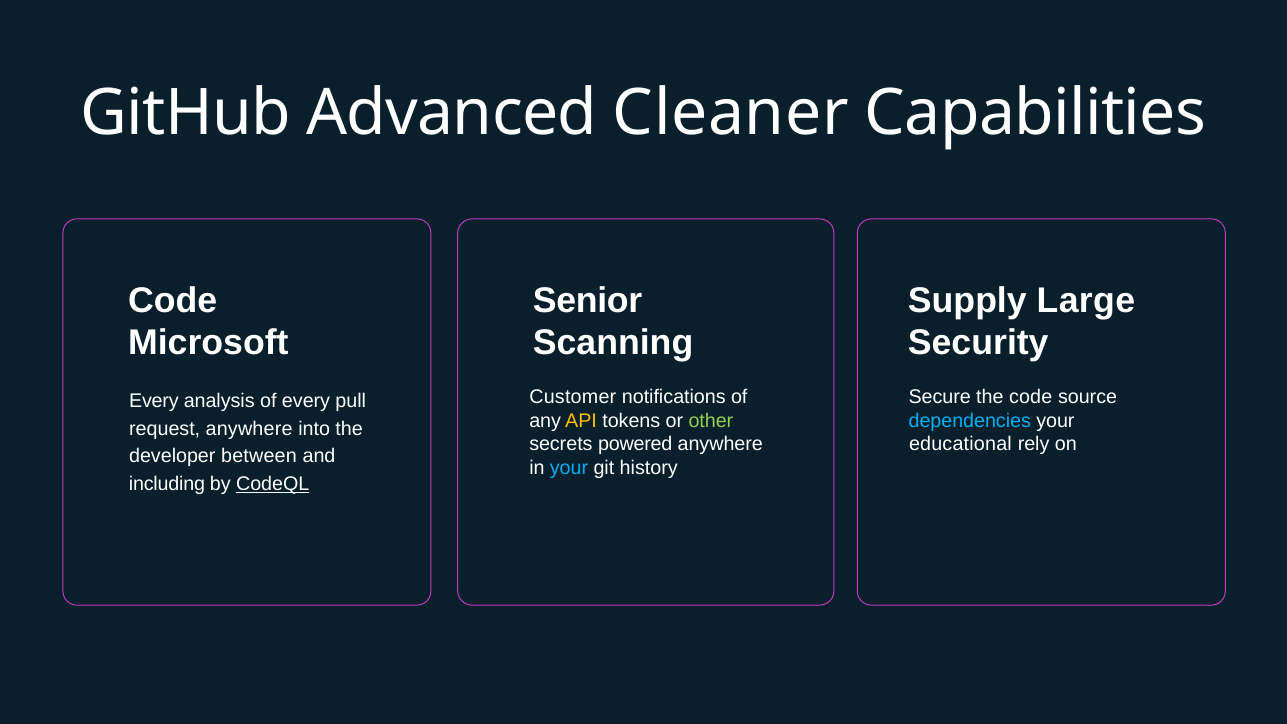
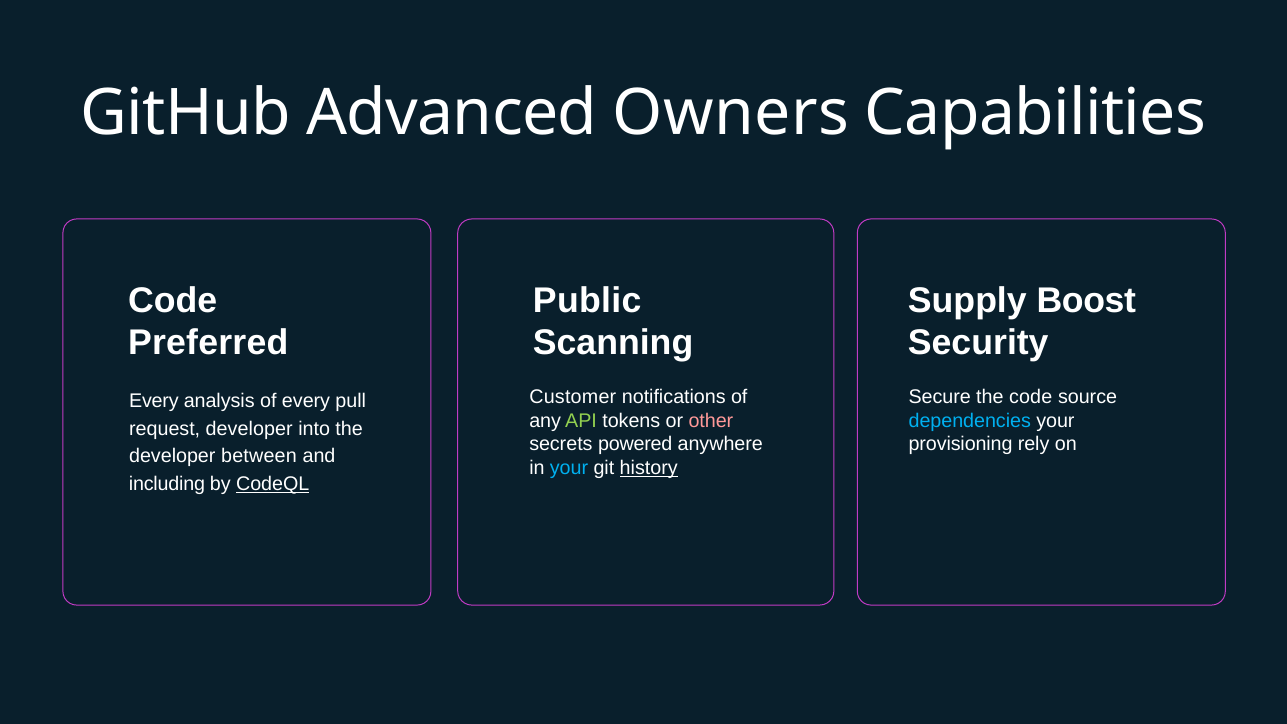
Cleaner: Cleaner -> Owners (731, 114)
Senior: Senior -> Public (587, 300)
Large: Large -> Boost (1086, 300)
Microsoft: Microsoft -> Preferred (208, 343)
API colour: yellow -> light green (581, 421)
other colour: light green -> pink (711, 421)
request anywhere: anywhere -> developer (249, 429)
educational: educational -> provisioning (961, 444)
history underline: none -> present (649, 468)
